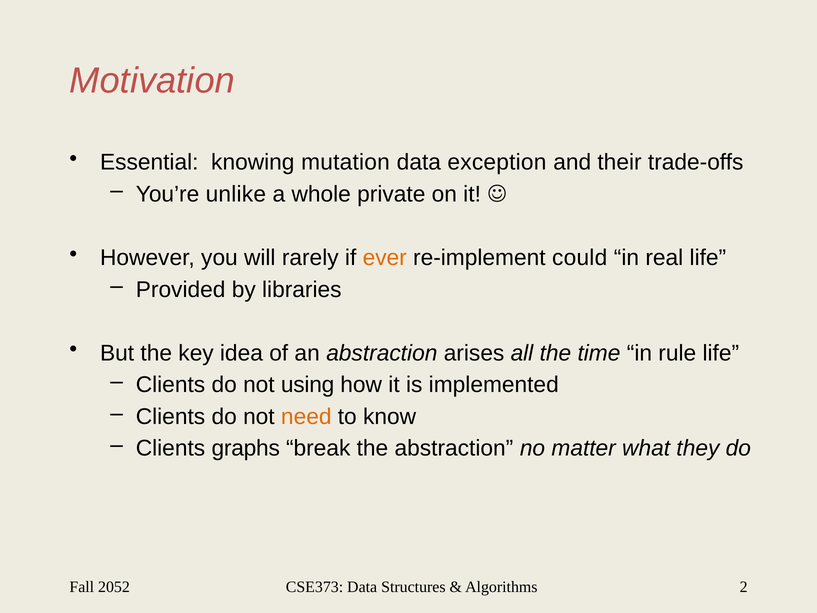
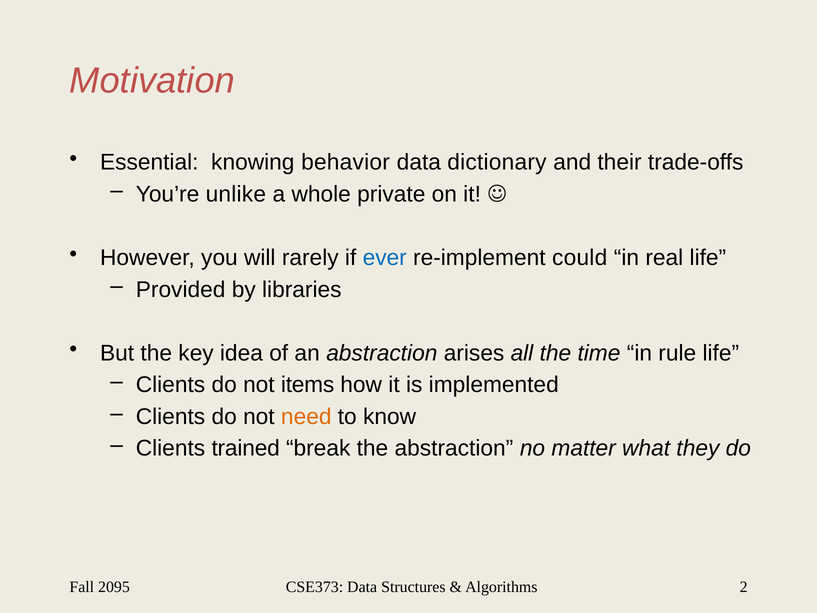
mutation: mutation -> behavior (345, 162)
exception: exception -> dictionary (497, 162)
ever colour: orange -> blue (385, 258)
using: using -> items (308, 385)
graphs: graphs -> trained (246, 448)
2052: 2052 -> 2095 (114, 587)
